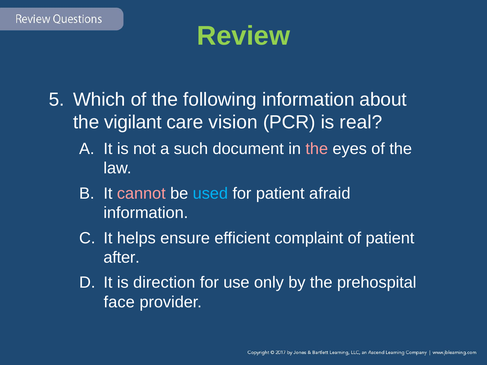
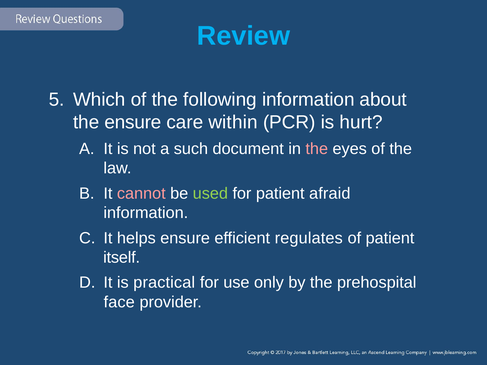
Review colour: light green -> light blue (243, 36)
the vigilant: vigilant -> ensure (133, 122)
vision: vision -> within (233, 122)
real: real -> hurt (361, 122)
used colour: light blue -> light green (210, 194)
complaint: complaint -> regulates (309, 238)
after: after -> itself (122, 258)
direction: direction -> practical (164, 283)
